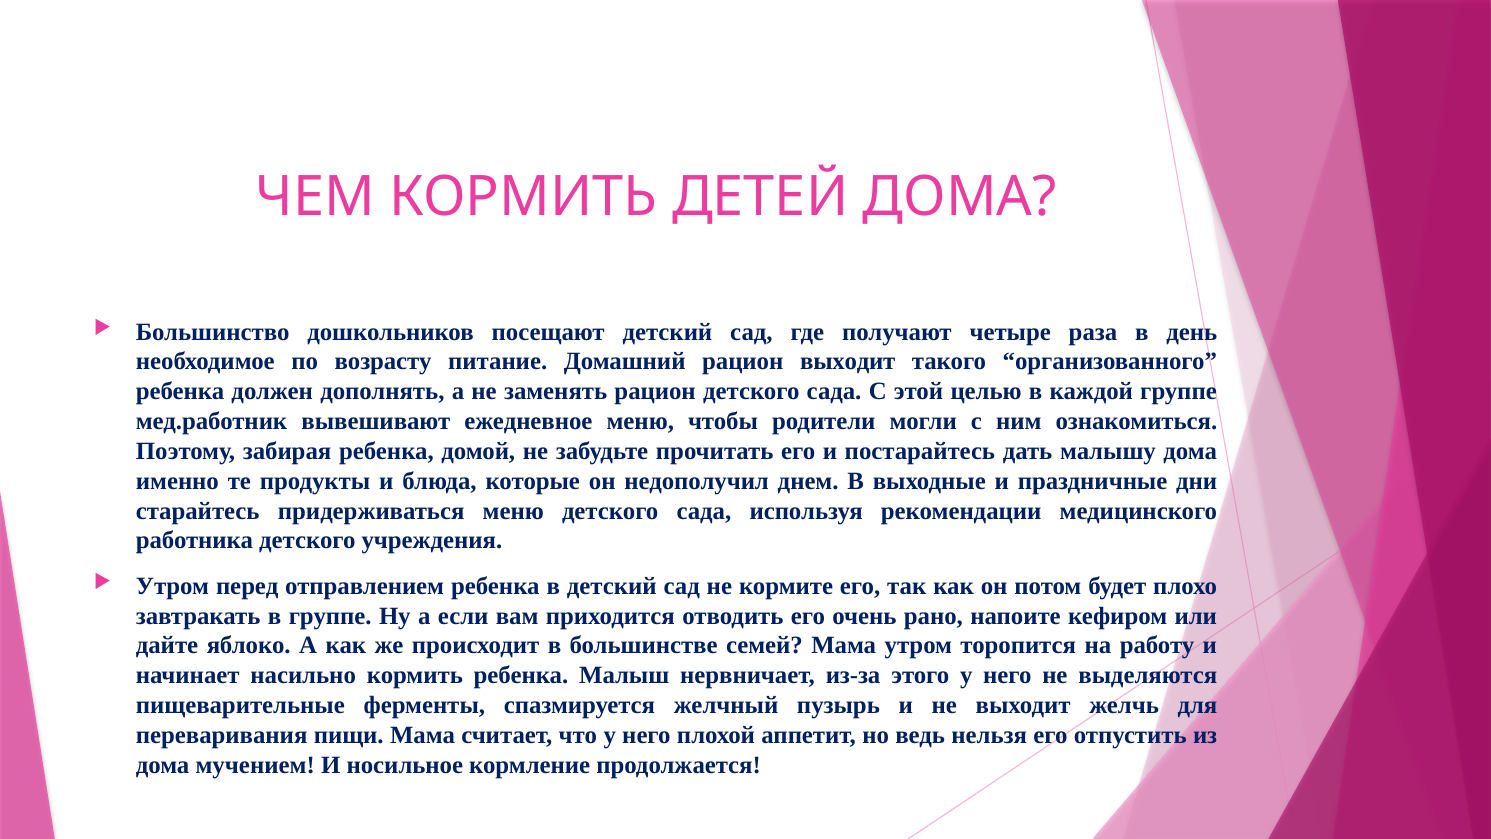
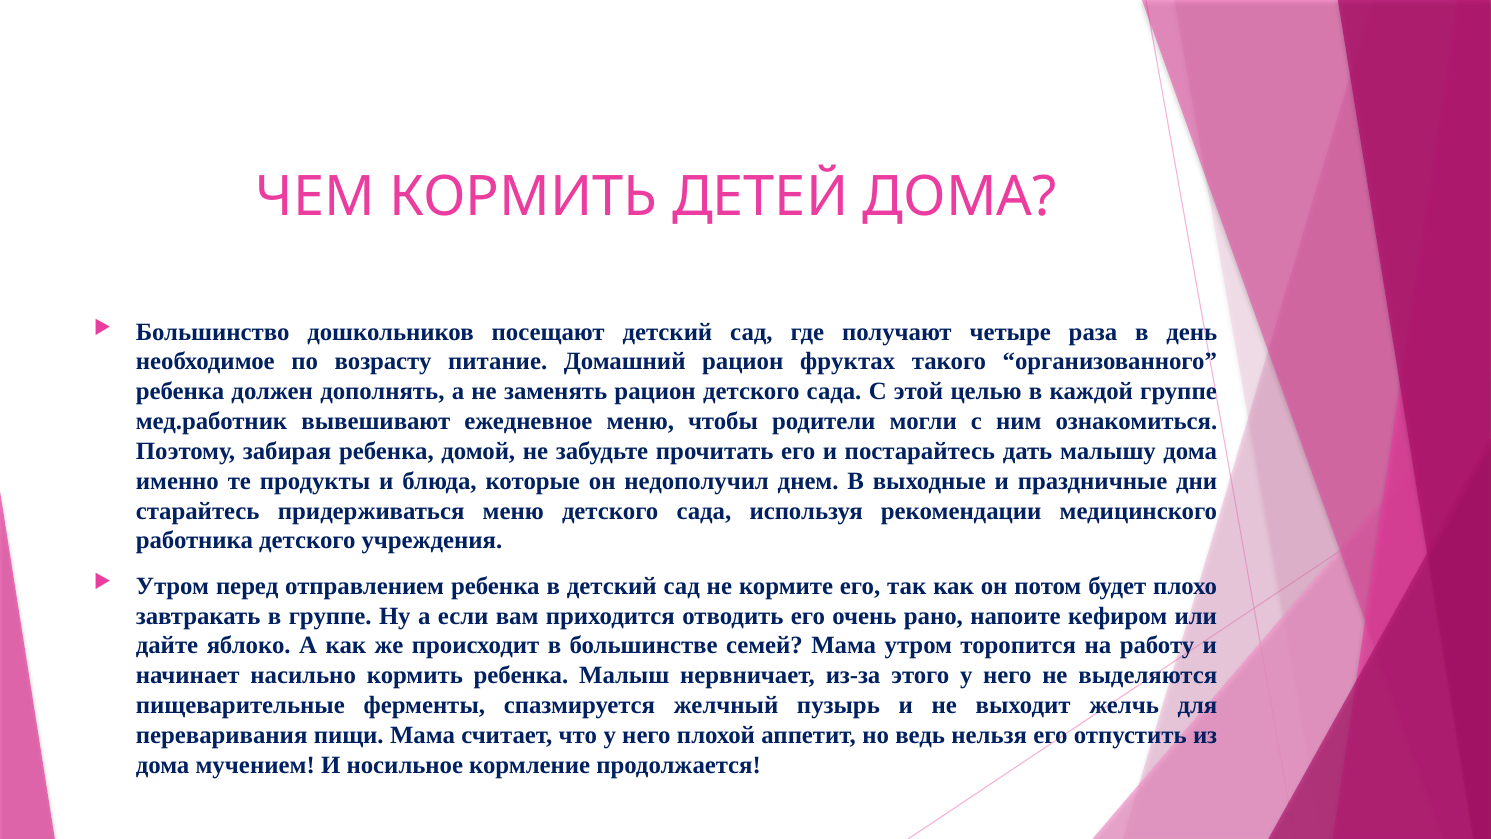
рацион выходит: выходит -> фруктах (848, 362)
